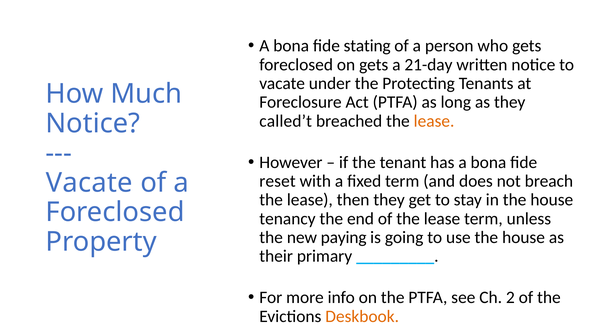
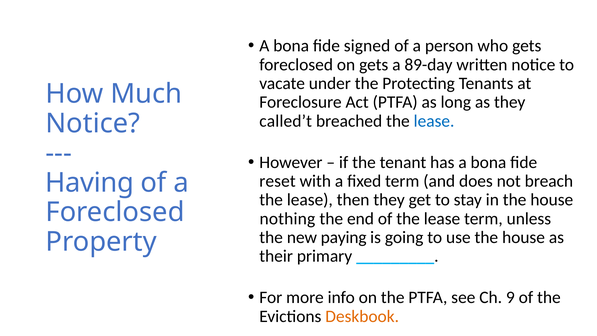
stating: stating -> signed (367, 46)
21-day: 21-day -> 89-day (428, 65)
lease colour: orange -> blue (434, 121)
Vacate: Vacate -> Having (90, 183)
tenancy: tenancy -> nothing (287, 219)
2: 2 -> 9 (510, 297)
